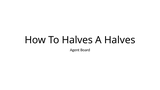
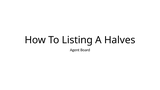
To Halves: Halves -> Listing (77, 40)
